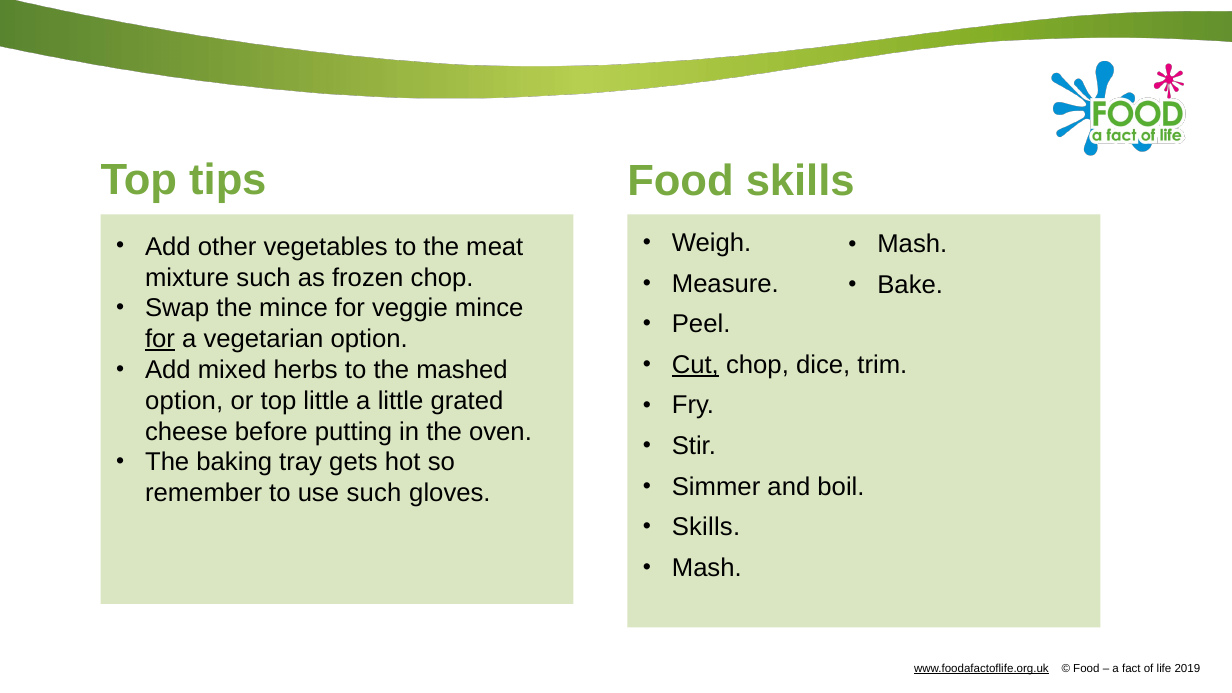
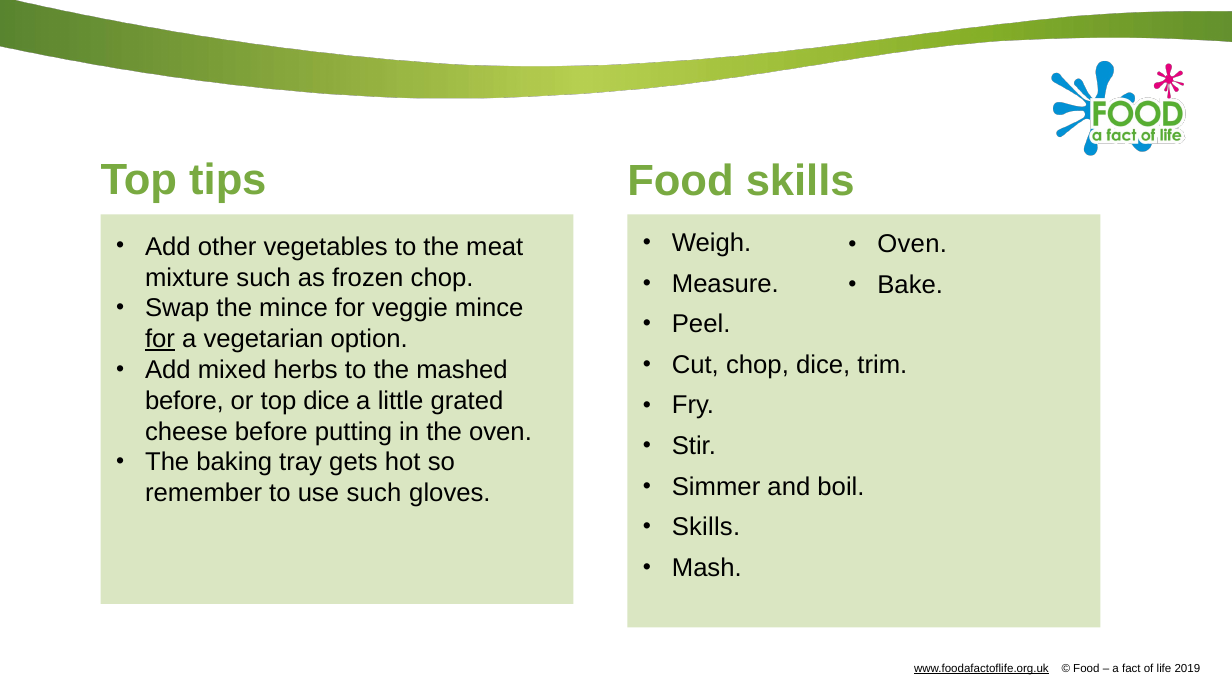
Mash: Mash -> Oven (912, 244)
Cut underline: present -> none (695, 365)
option: option -> before (184, 401)
top little: little -> dice (326, 401)
